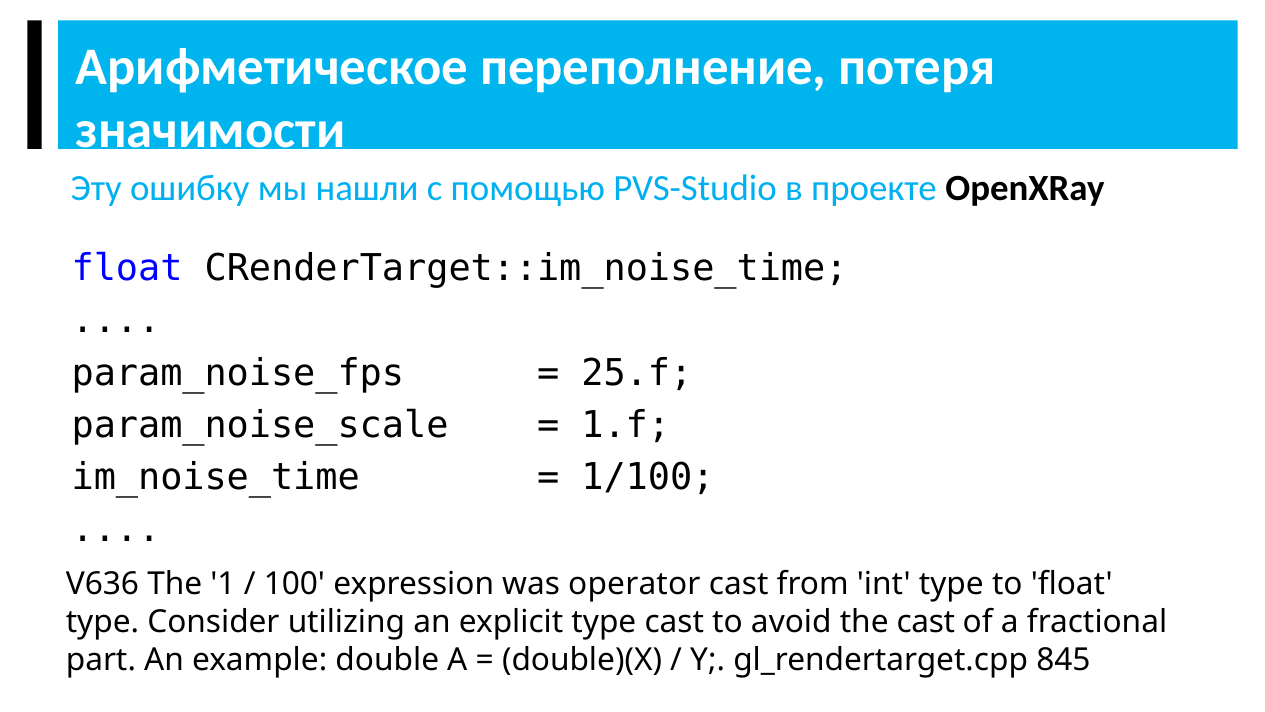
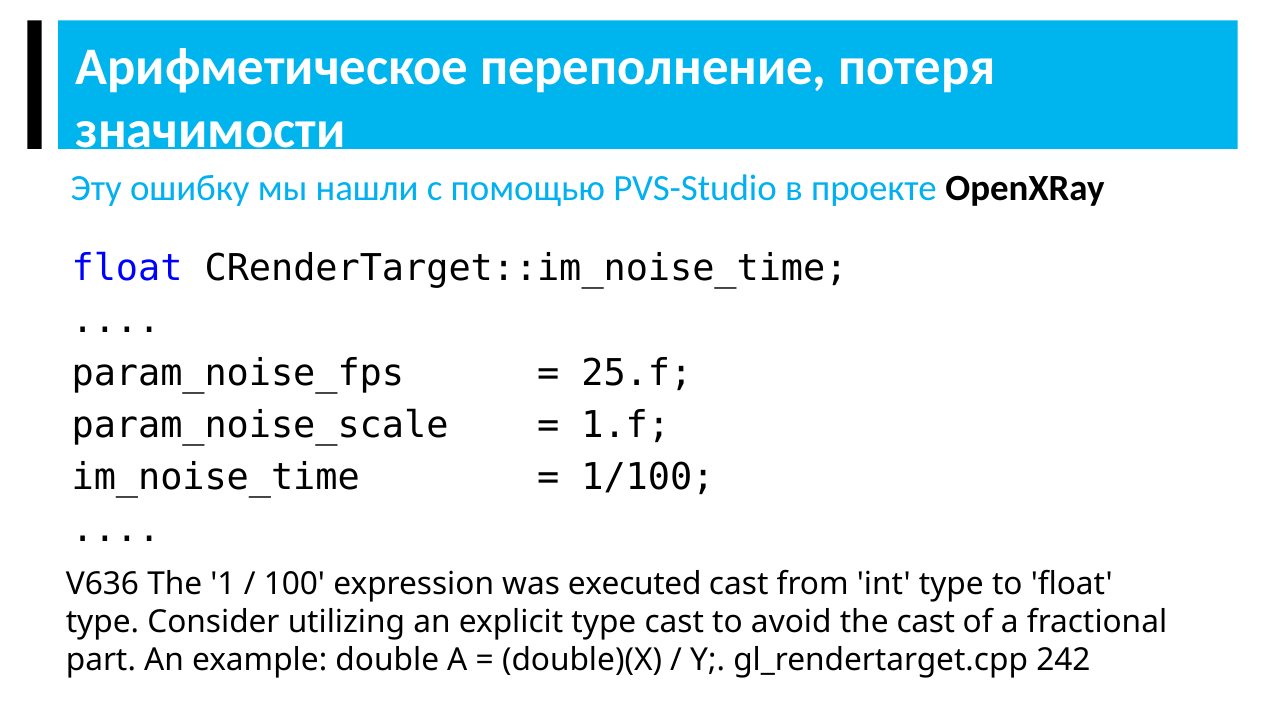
operator: operator -> executed (635, 584)
845: 845 -> 242 (1063, 660)
